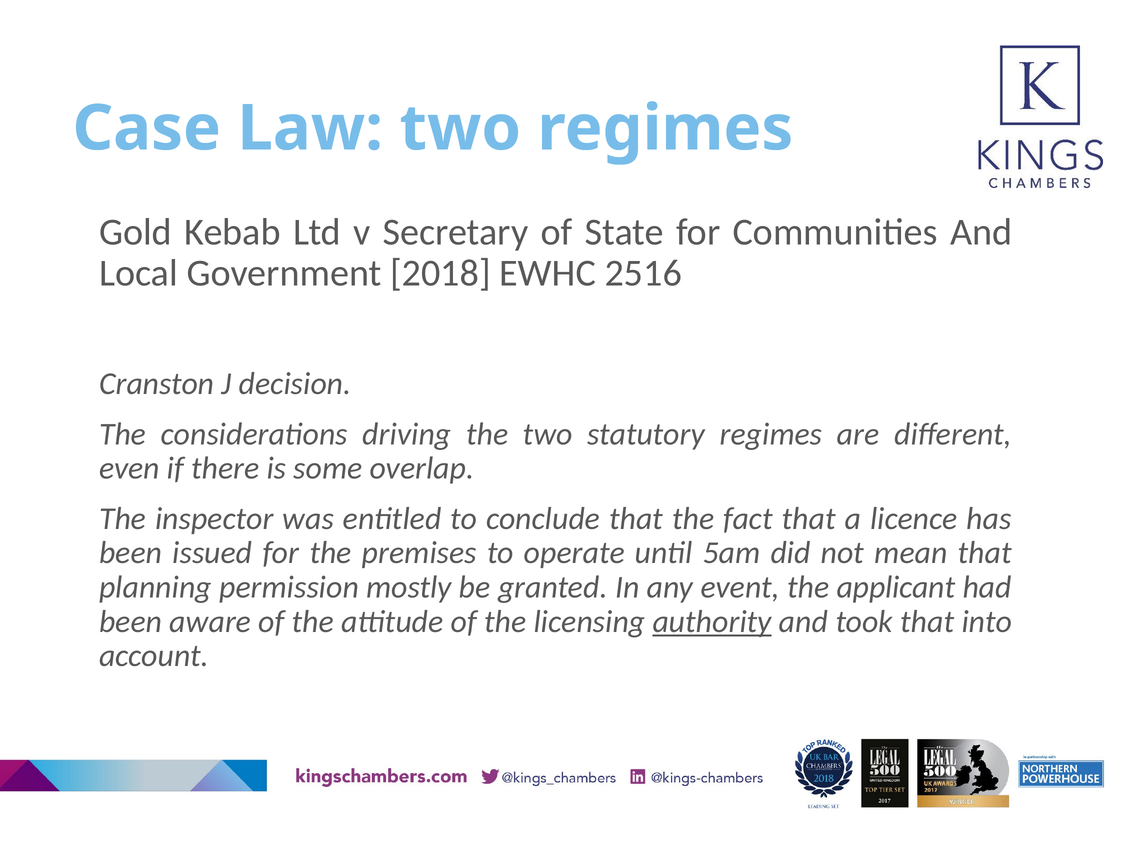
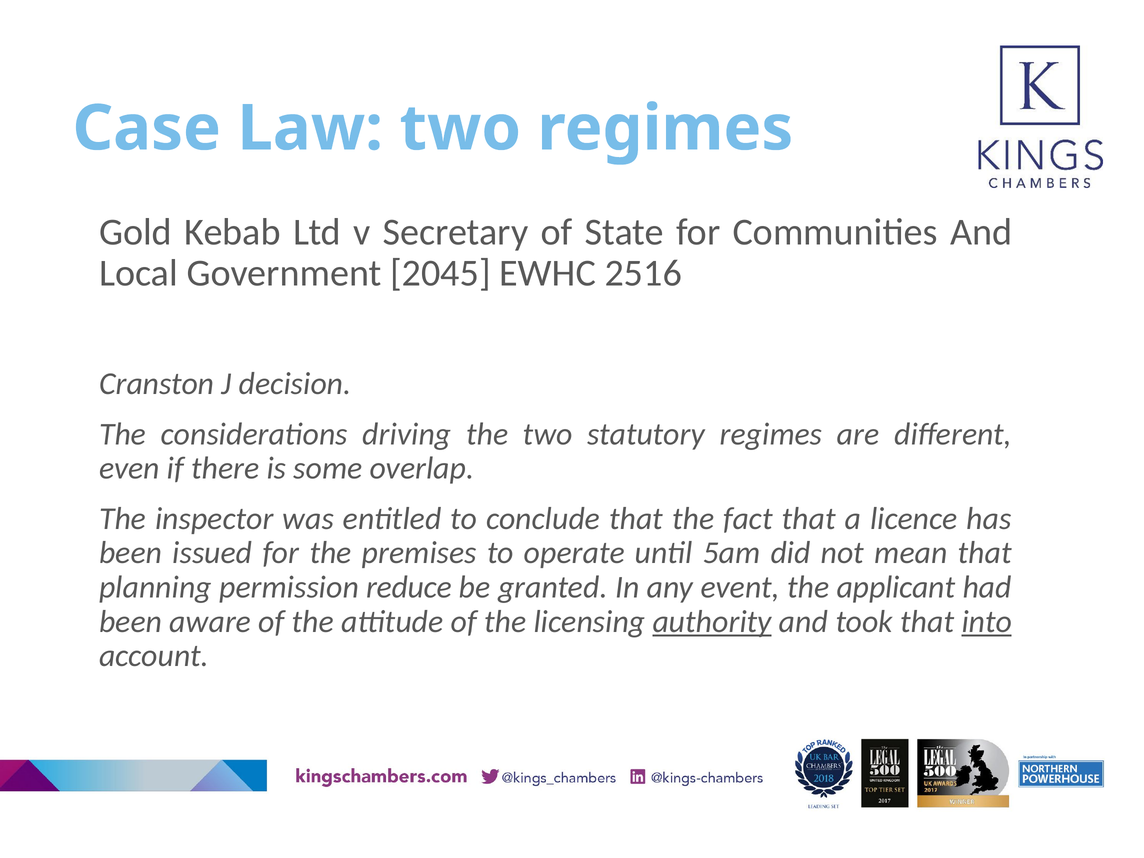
2018: 2018 -> 2045 (440, 273)
mostly: mostly -> reduce (409, 587)
into underline: none -> present (987, 622)
